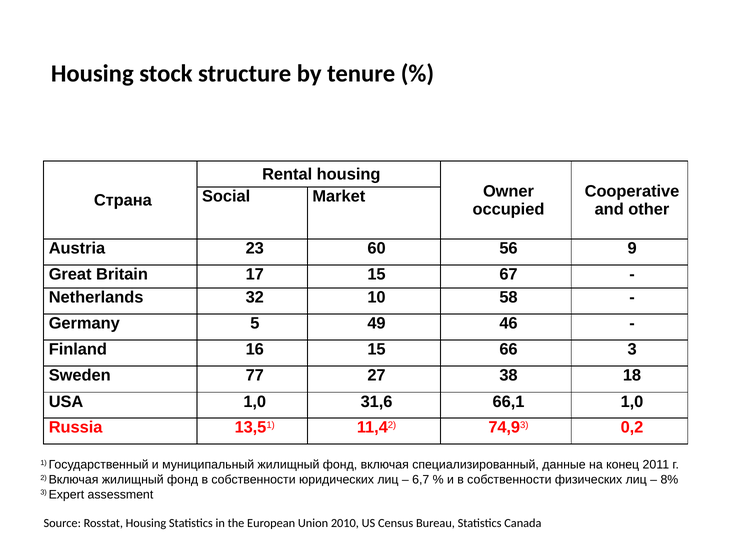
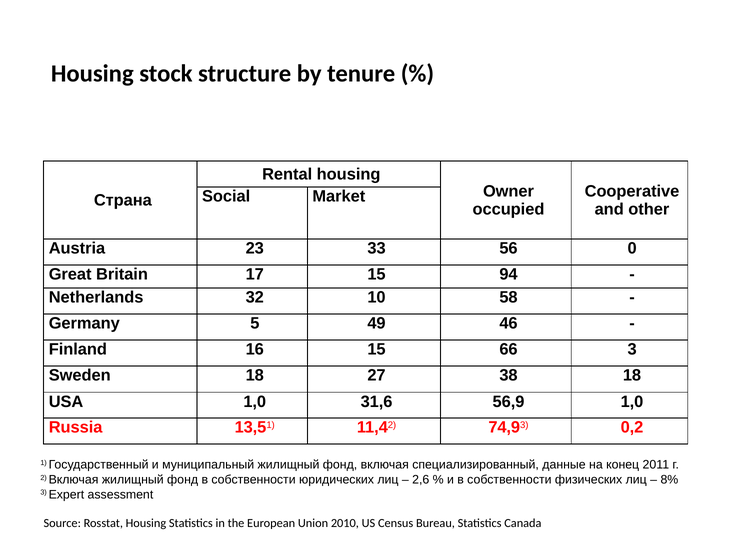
60: 60 -> 33 (377, 248)
9: 9 -> 0 (632, 248)
67: 67 -> 94 (509, 274)
Sweden 77: 77 -> 18 (255, 376)
66,1: 66,1 -> 56,9 (508, 402)
6,7: 6,7 -> 2,6 (421, 480)
